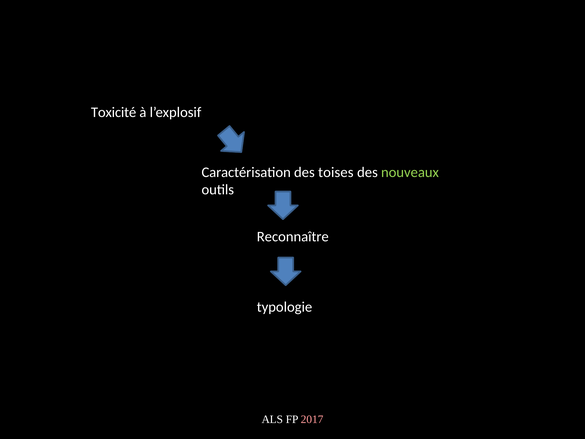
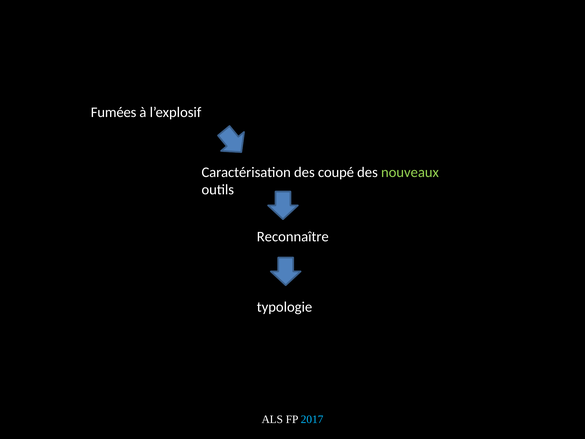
Toxicité: Toxicité -> Fumées (114, 112)
toises: toises -> coupé (336, 172)
2017 colour: pink -> light blue (312, 419)
